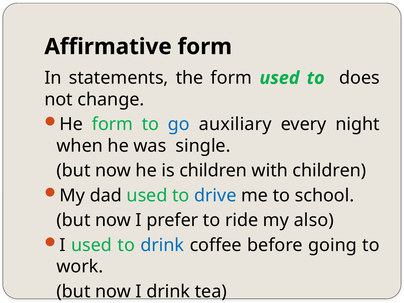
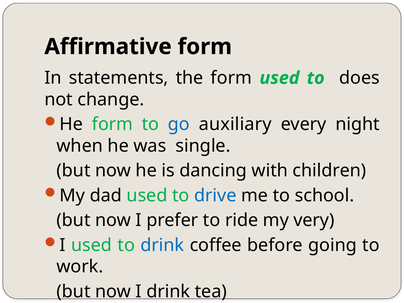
is children: children -> dancing (213, 171)
also: also -> very (314, 220)
